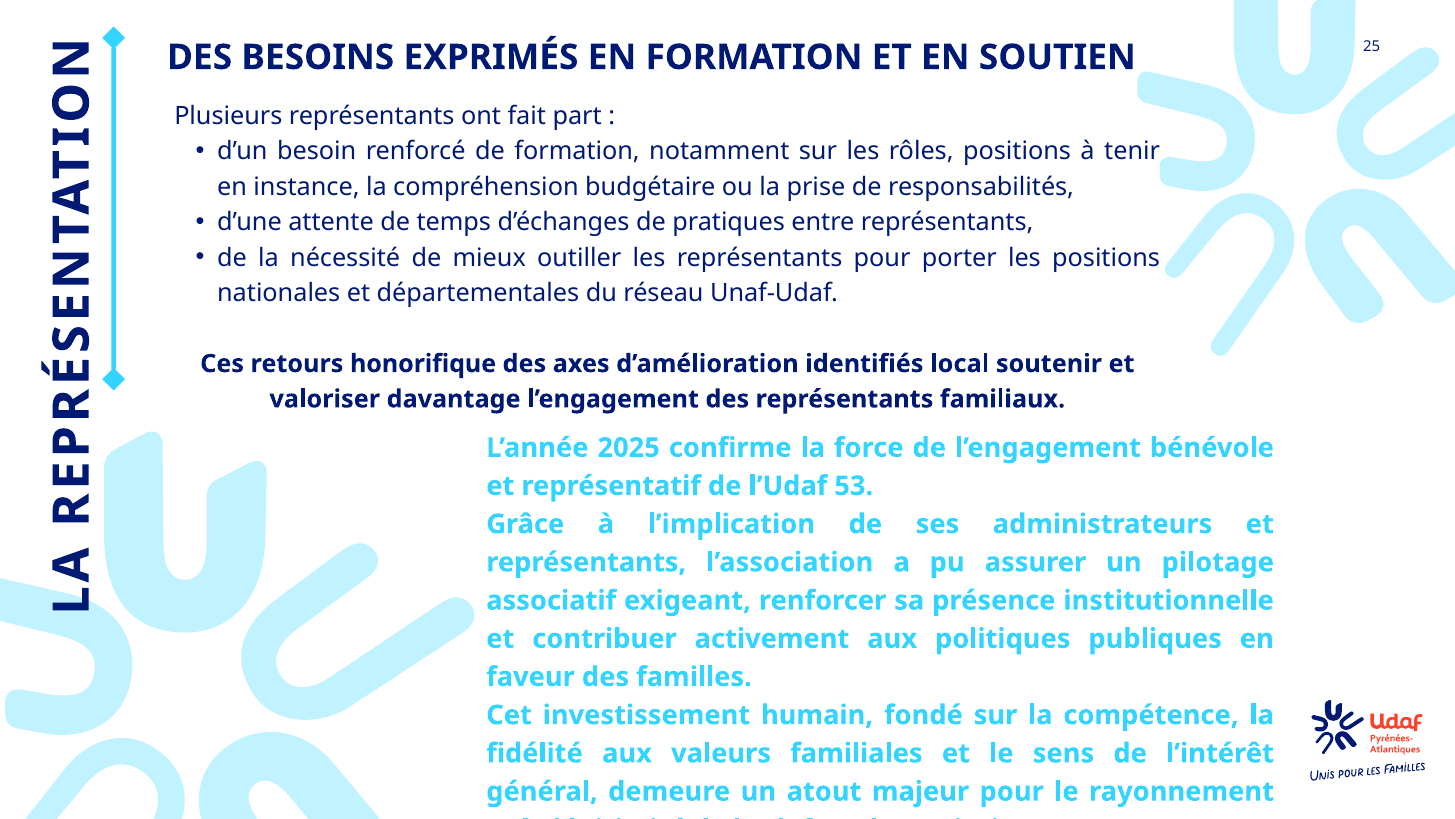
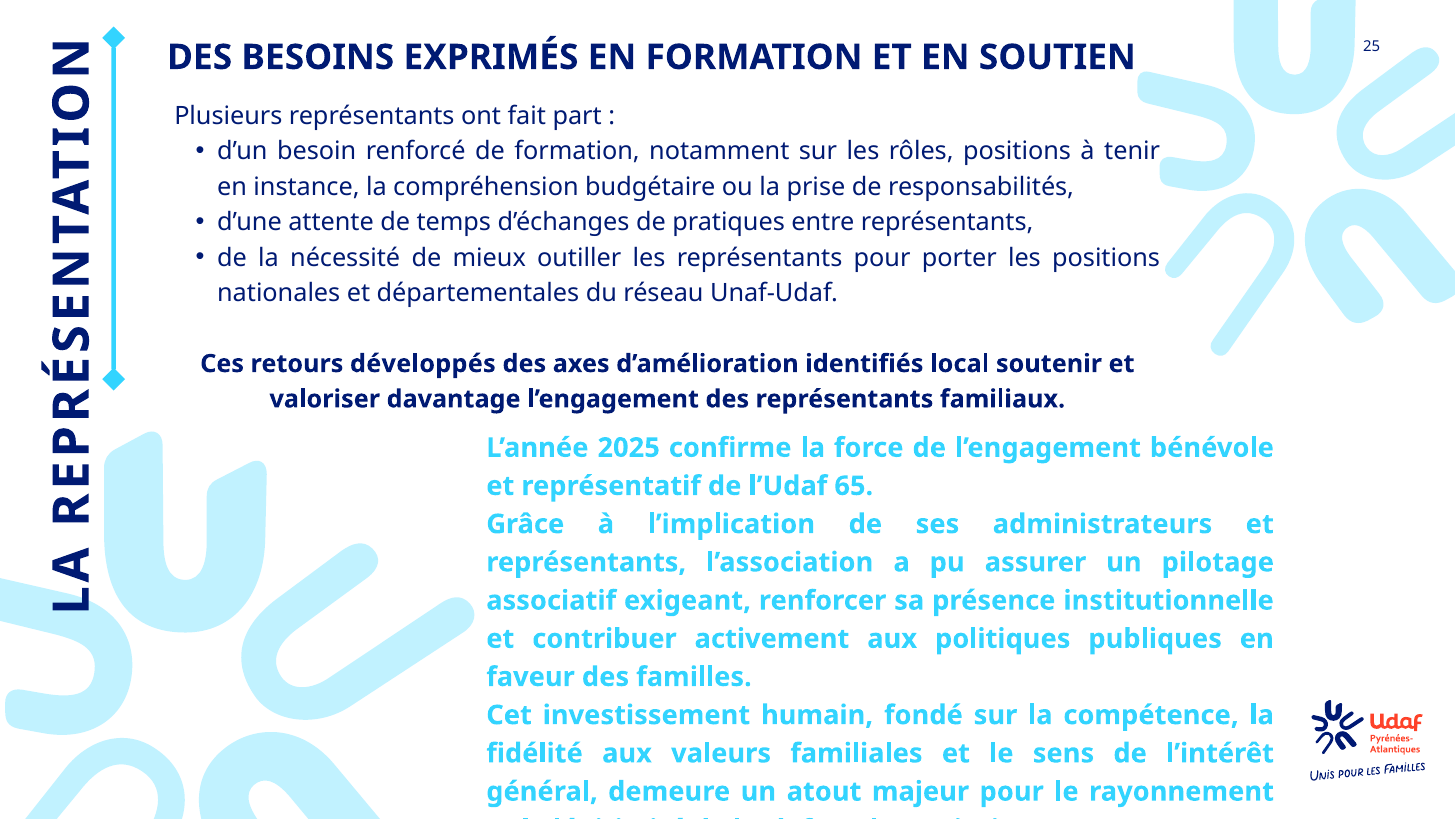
honorifique: honorifique -> développés (423, 364)
53: 53 -> 65 (854, 486)
